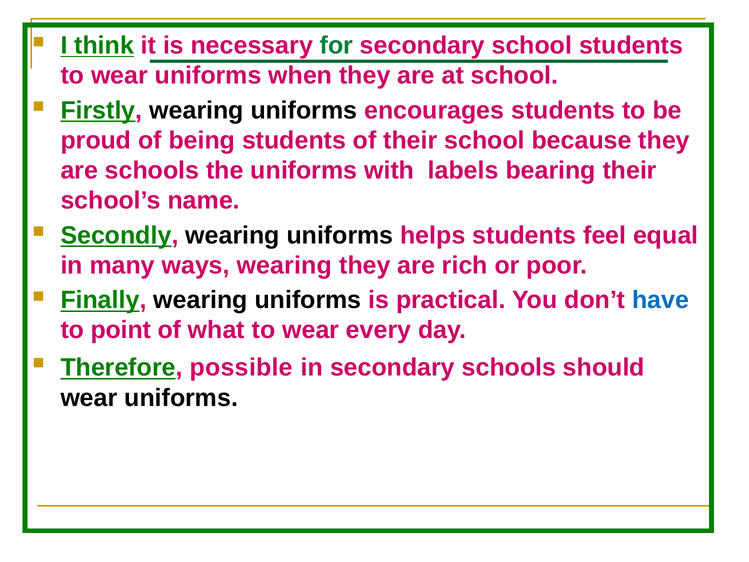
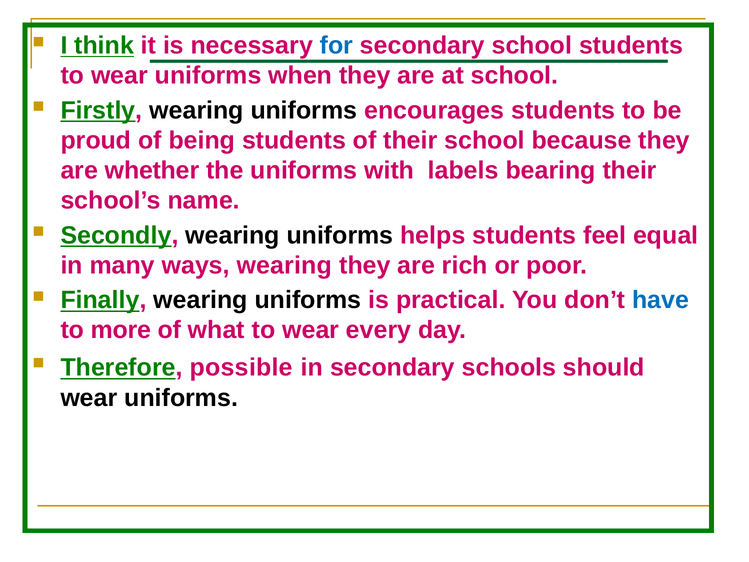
for colour: green -> blue (336, 45)
are schools: schools -> whether (152, 170)
point: point -> more (121, 330)
